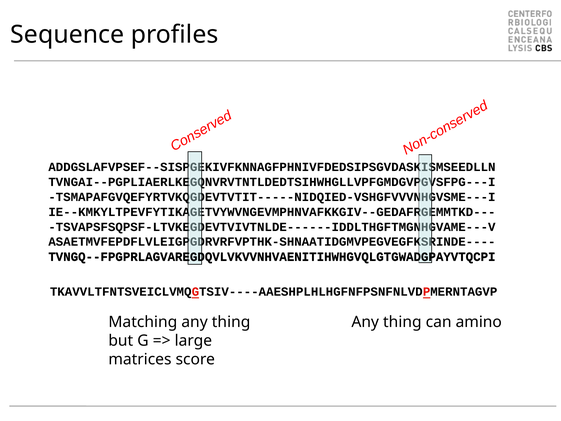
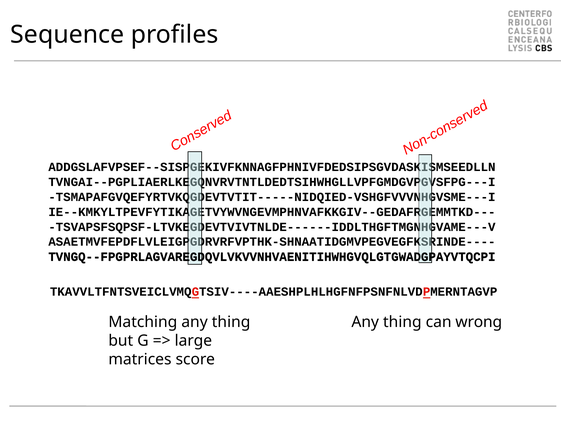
amino: amino -> wrong (479, 322)
